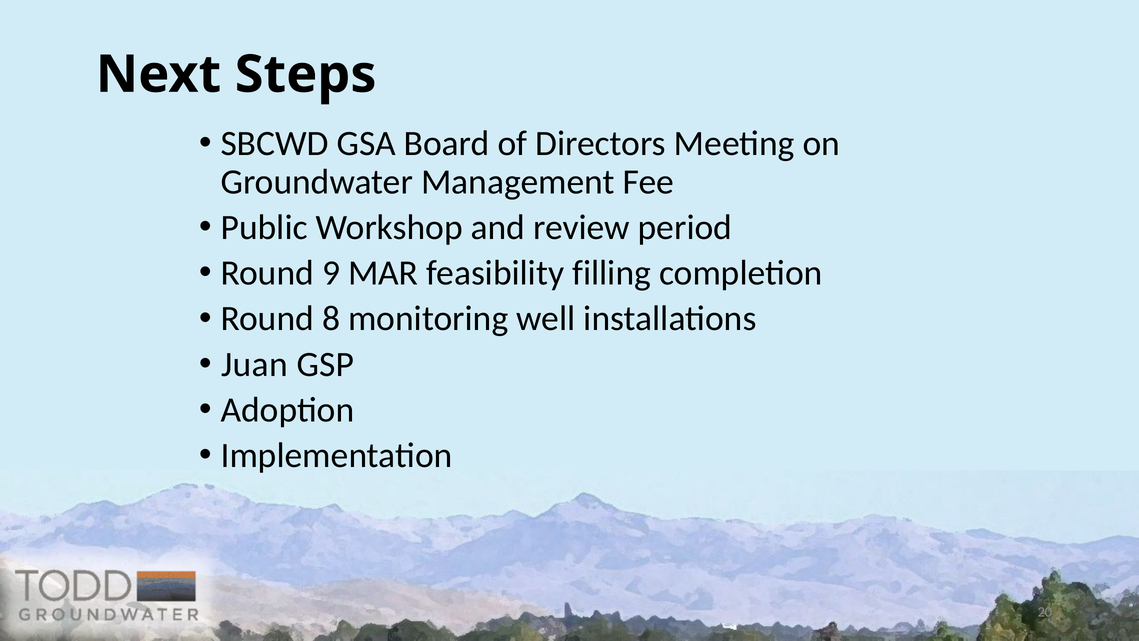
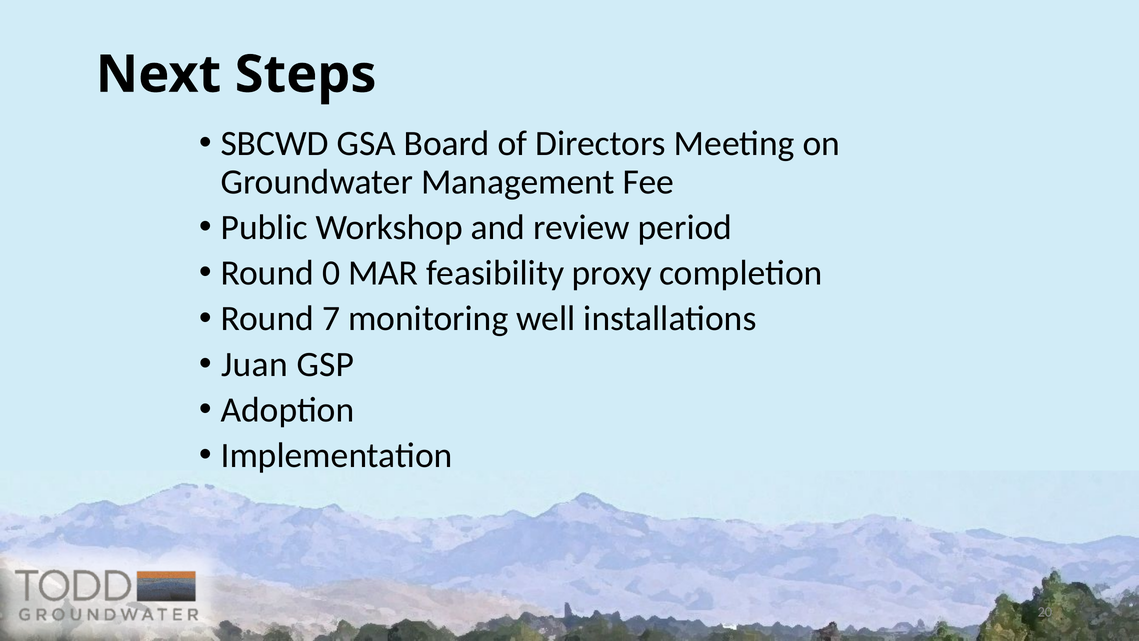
9: 9 -> 0 (331, 273)
filling: filling -> proxy (612, 273)
8: 8 -> 7 (331, 319)
